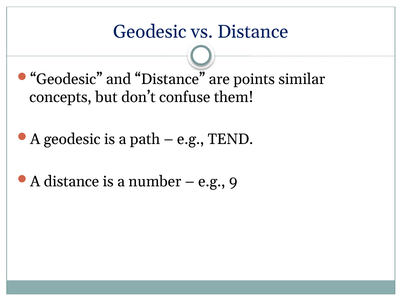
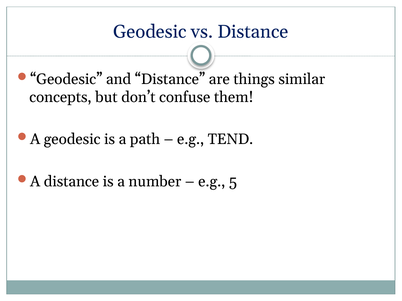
points: points -> things (254, 79)
9: 9 -> 5 (233, 182)
